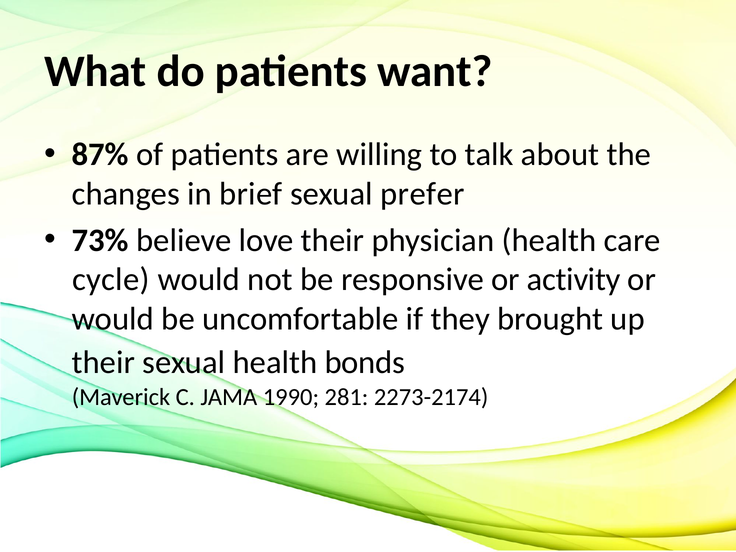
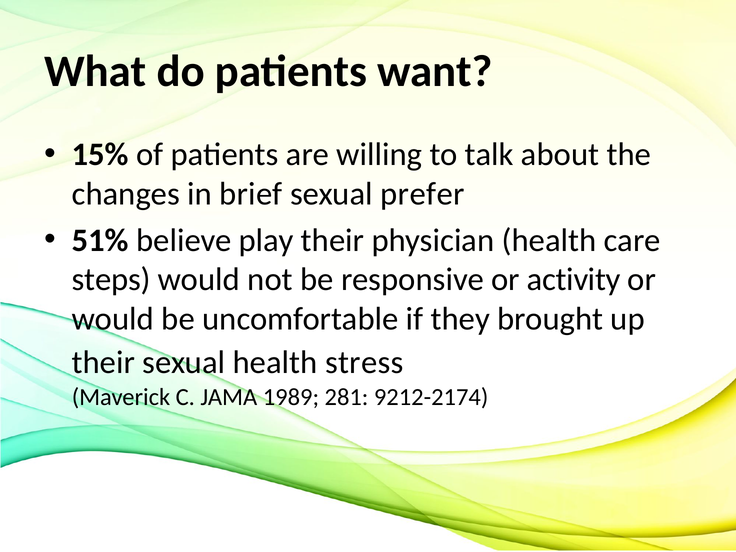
87%: 87% -> 15% (100, 154)
73%: 73% -> 51% (100, 240)
love: love -> play (266, 240)
cycle: cycle -> steps (111, 280)
bonds: bonds -> stress (364, 362)
1990: 1990 -> 1989 (291, 397)
2273-2174: 2273-2174 -> 9212-2174 (431, 397)
